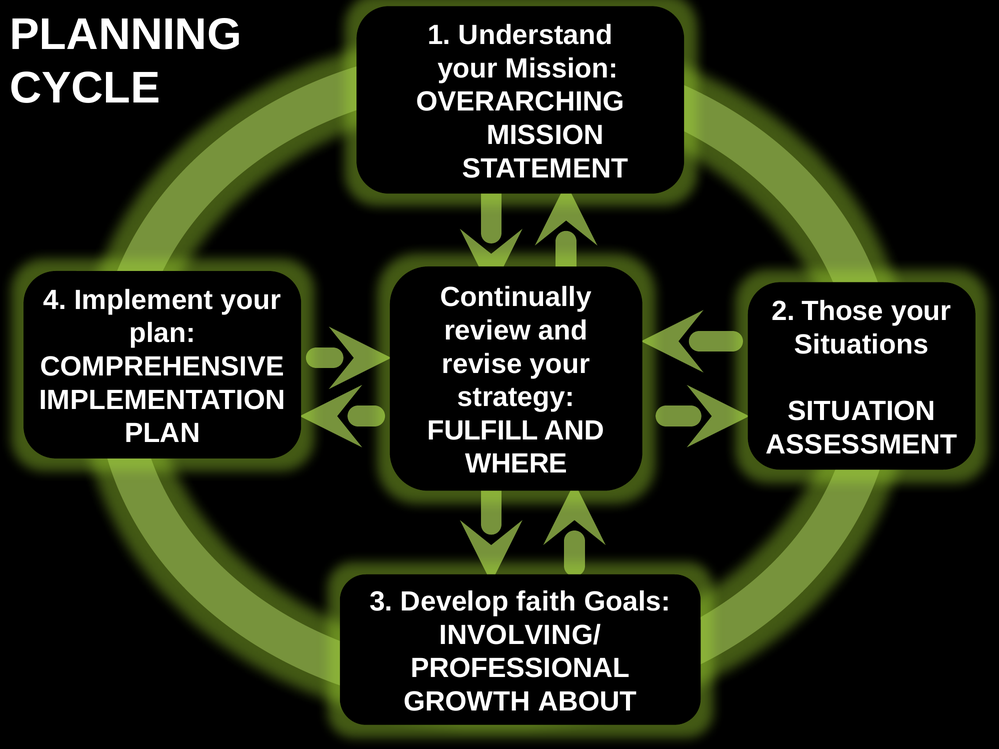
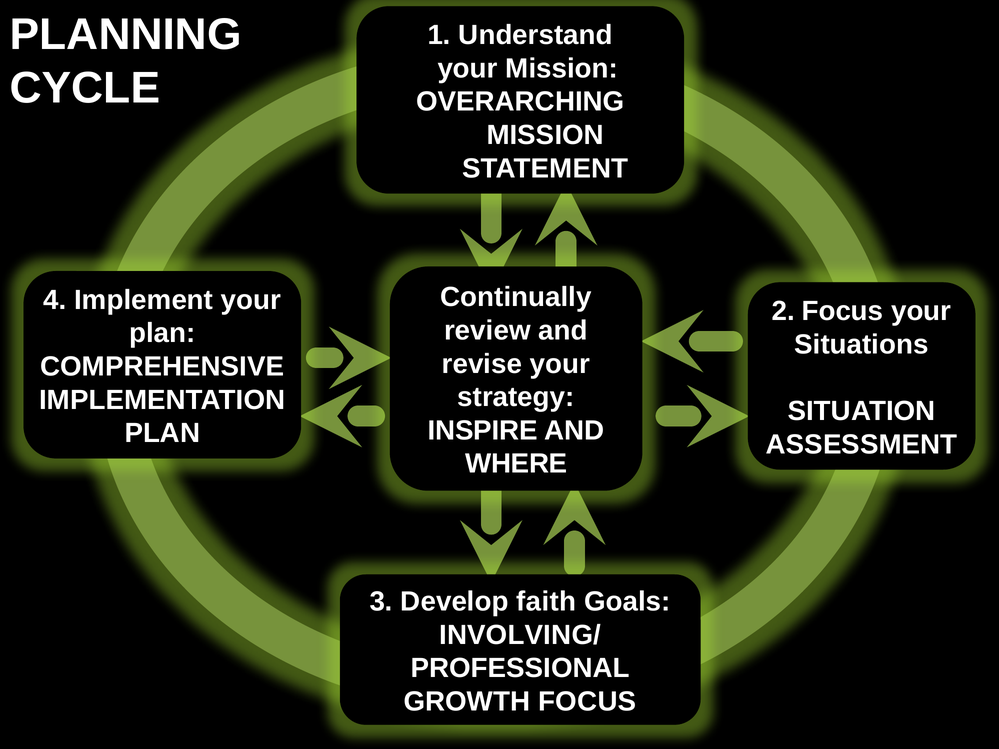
2 Those: Those -> Focus (842, 311)
FULFILL: FULFILL -> INSPIRE (483, 431)
GROWTH ABOUT: ABOUT -> FOCUS (587, 702)
